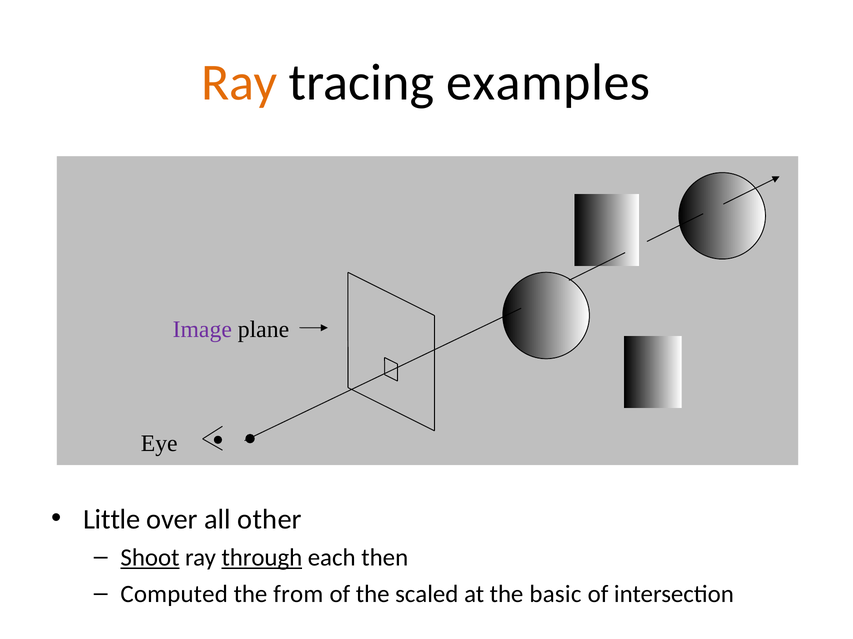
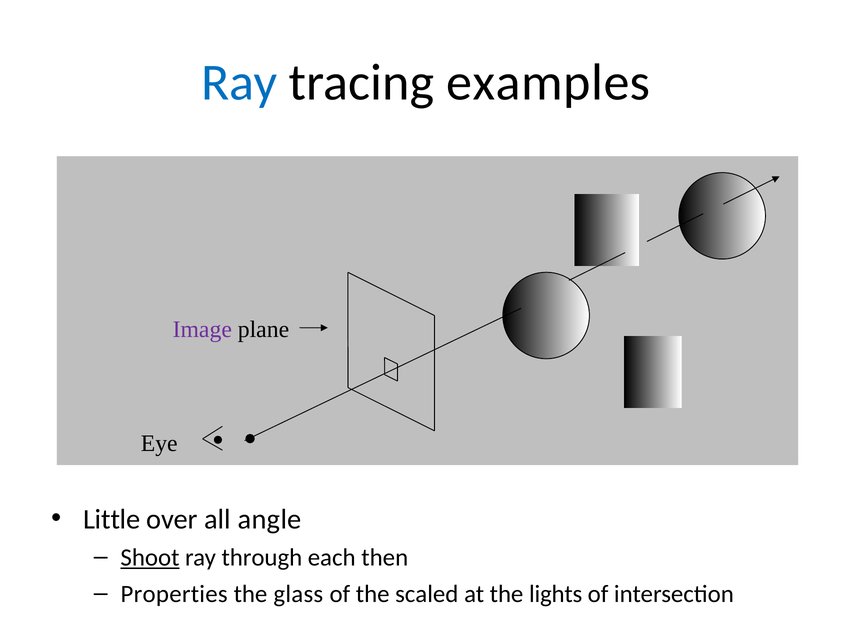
Ray colour: orange -> blue (239, 83)
other: other -> angle (270, 520)
through underline: present -> none (262, 558)
Computed: Computed -> Properties (174, 595)
from: from -> glass (298, 595)
basic: basic -> lights (556, 595)
